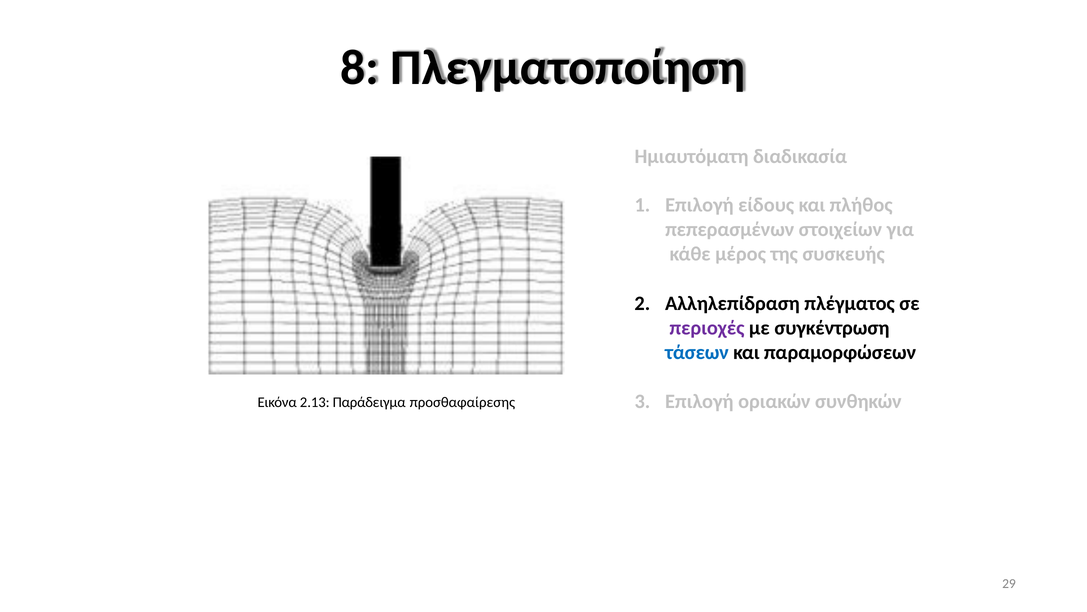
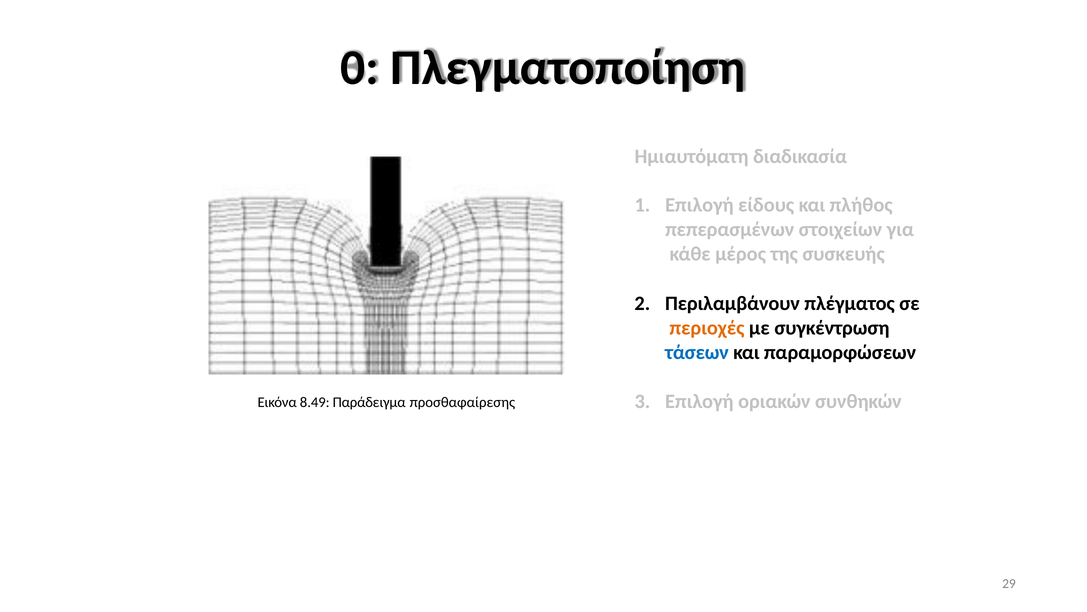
8: 8 -> 0 (360, 68)
Αλληλεπίδραση: Αλληλεπίδραση -> Περιλαμβάνουν (732, 303)
περιοχές colour: purple -> orange (707, 328)
2.13: 2.13 -> 8.49 (315, 402)
